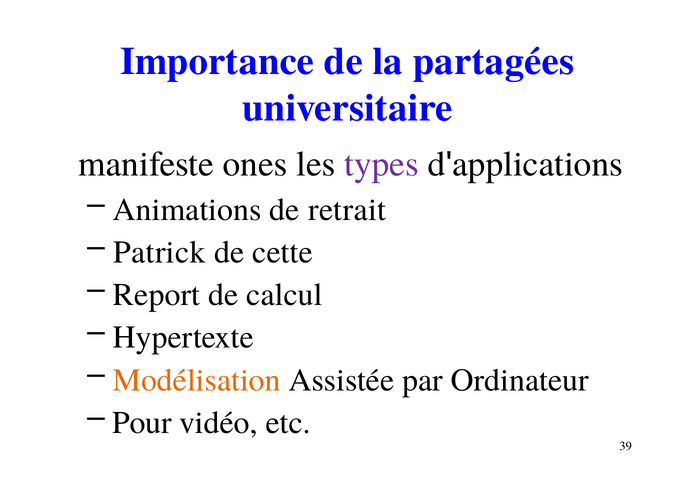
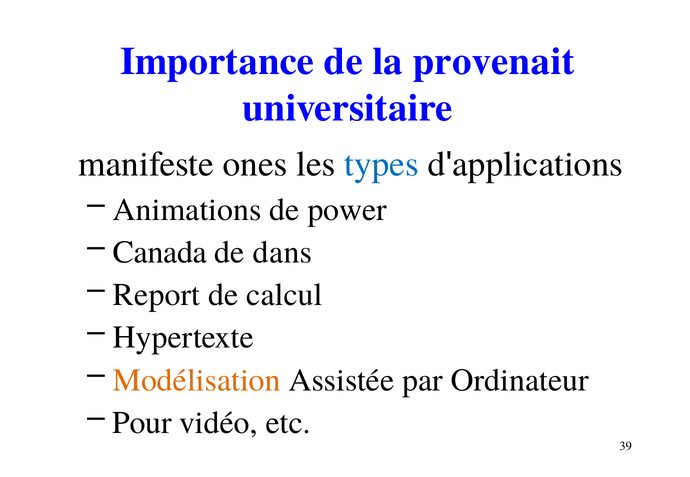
partagées: partagées -> provenait (494, 62)
types colour: purple -> blue (382, 164)
retrait: retrait -> power (347, 210)
Patrick: Patrick -> Canada (160, 253)
cette: cette -> dans (283, 253)
